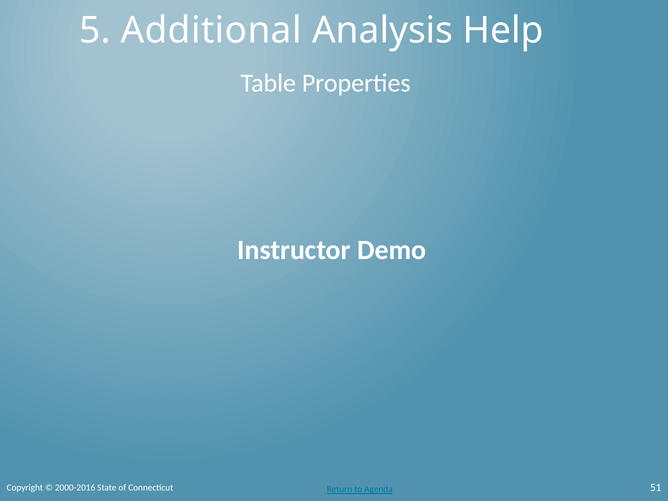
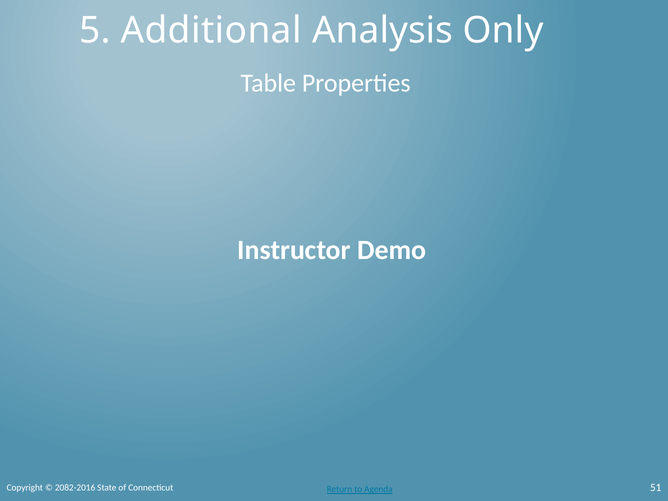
Help: Help -> Only (503, 30)
2000-2016: 2000-2016 -> 2082-2016 (75, 488)
